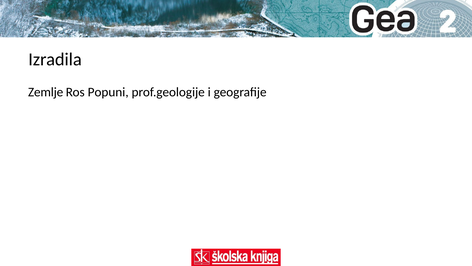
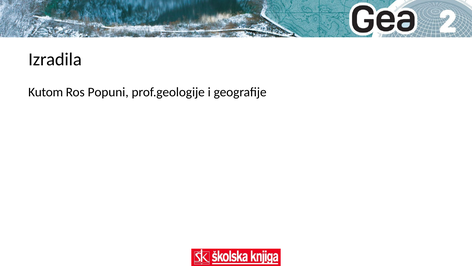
Zemlje: Zemlje -> Kutom (46, 92)
